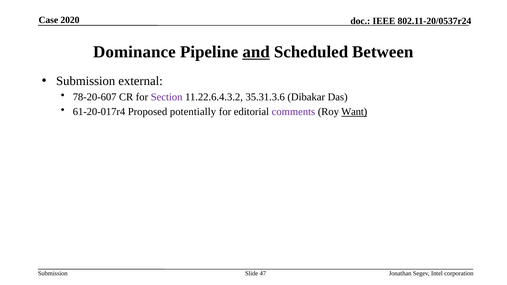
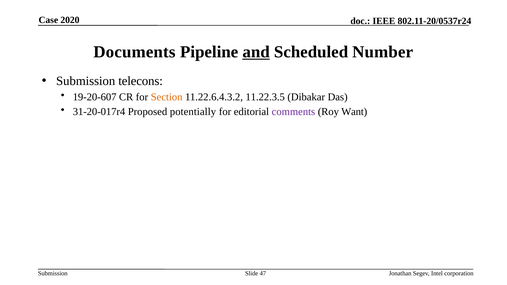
Dominance: Dominance -> Documents (134, 52)
Between: Between -> Number (383, 52)
external: external -> telecons (141, 81)
78-20-607: 78-20-607 -> 19-20-607 (95, 97)
Section colour: purple -> orange (167, 97)
35.31.3.6: 35.31.3.6 -> 11.22.3.5 (265, 97)
61-20-017r4: 61-20-017r4 -> 31-20-017r4 (99, 112)
Want underline: present -> none (354, 112)
